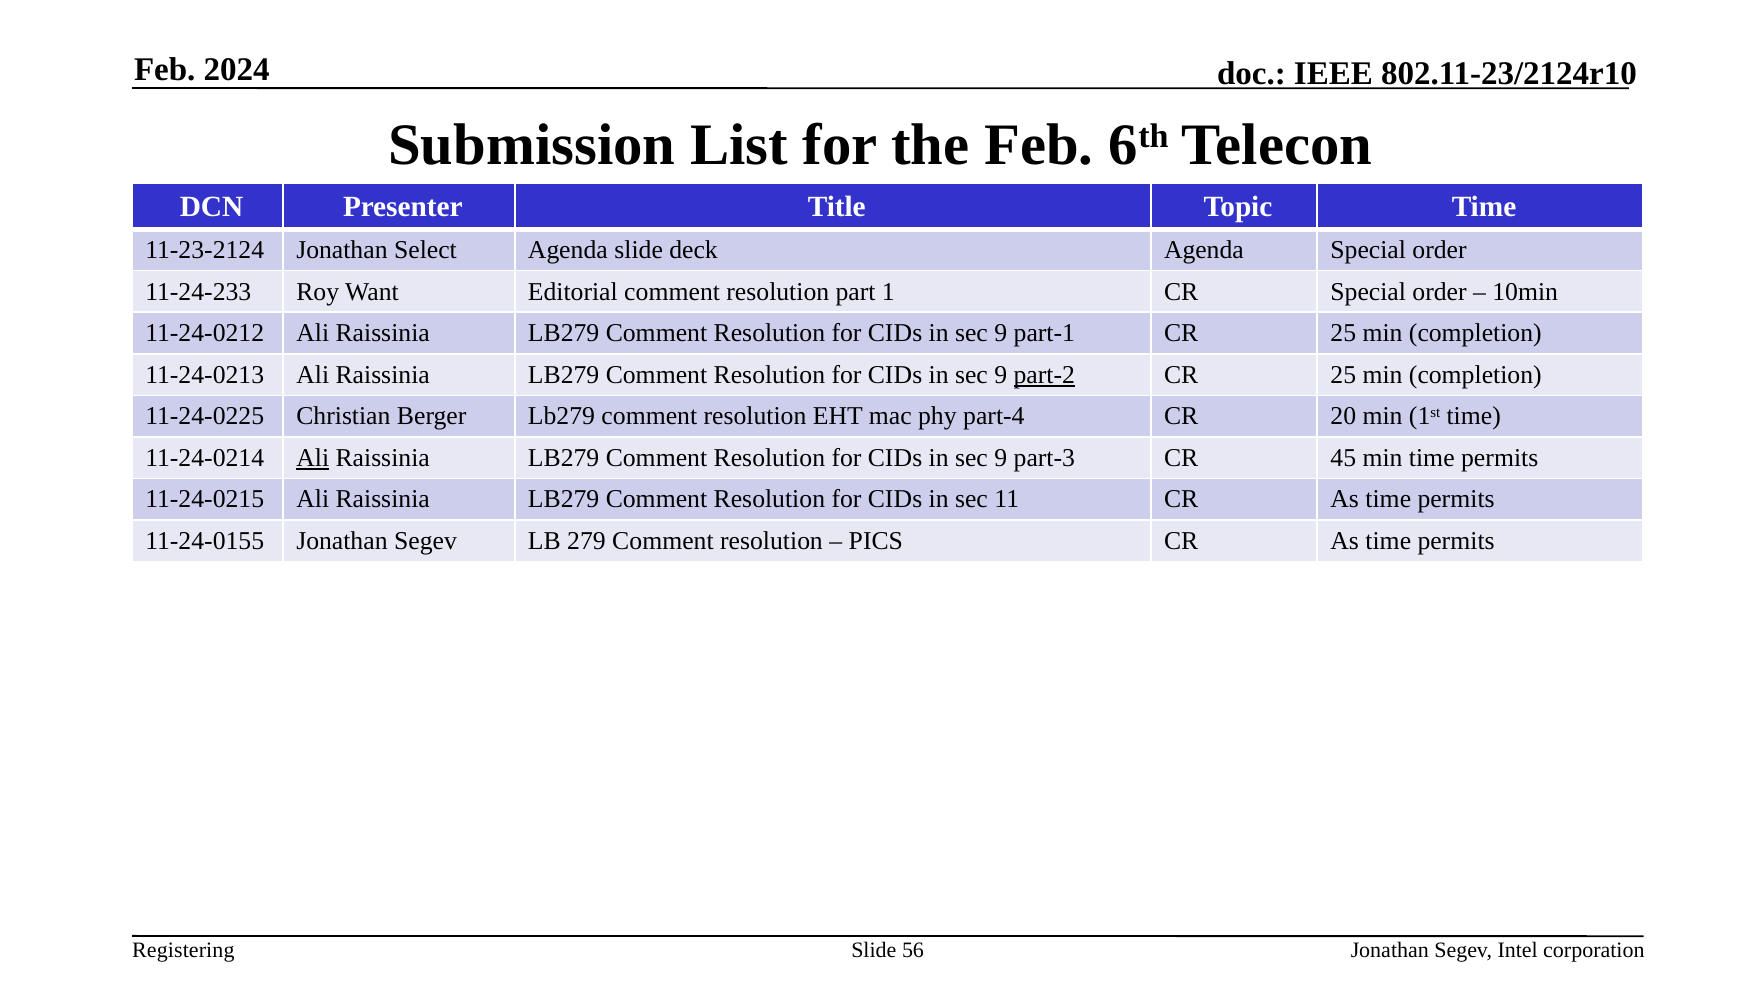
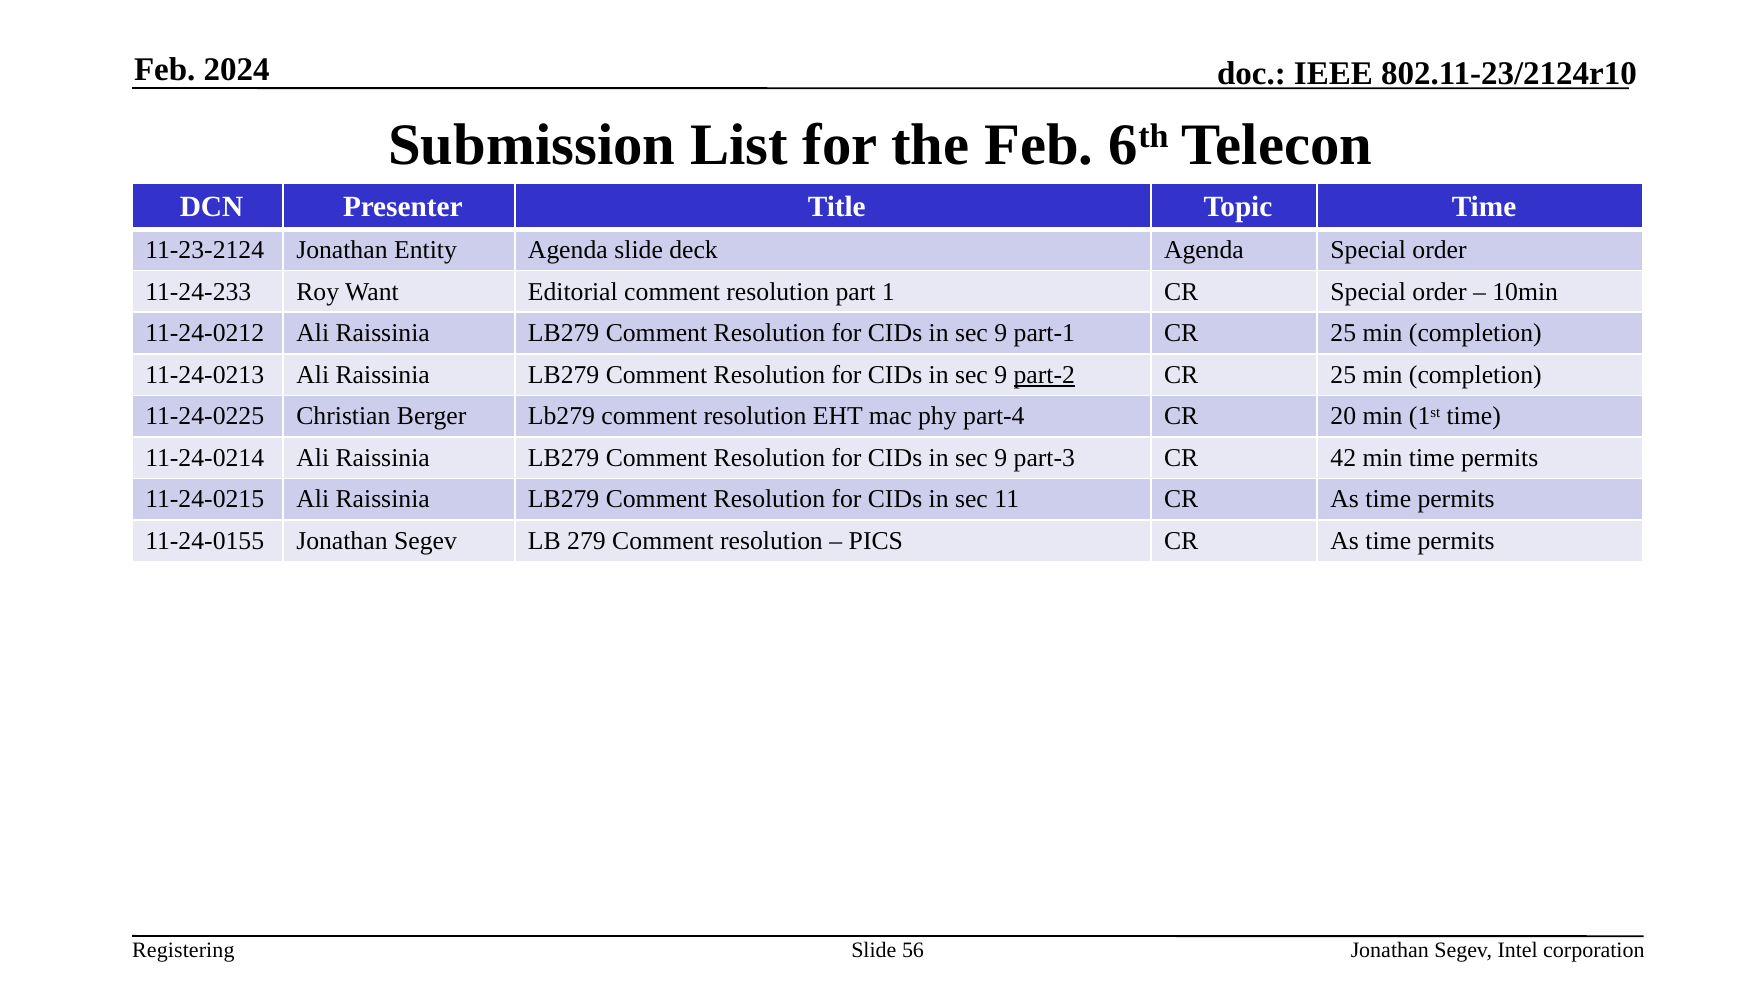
Select: Select -> Entity (426, 250)
Ali underline: present -> none (313, 458)
45: 45 -> 42 (1343, 458)
